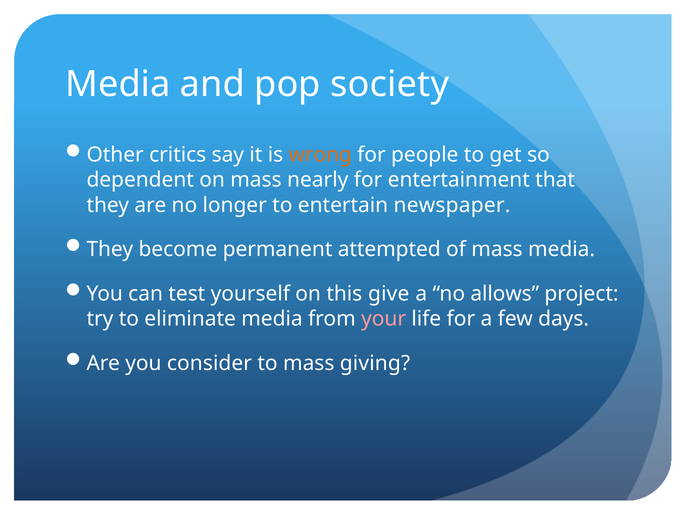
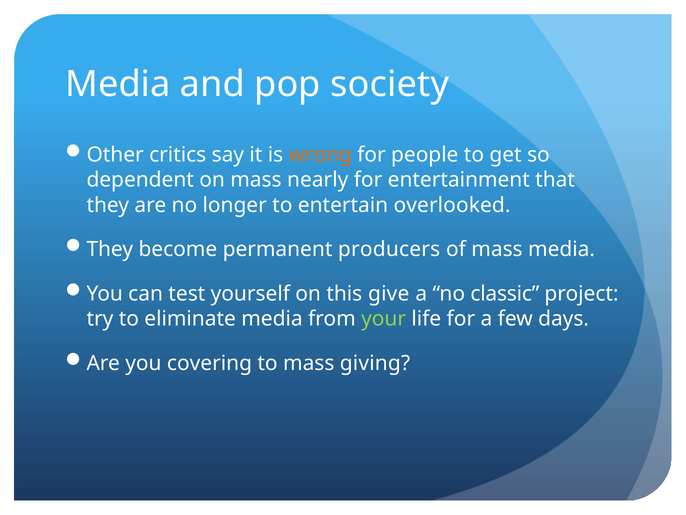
newspaper: newspaper -> overlooked (452, 205)
attempted: attempted -> producers (389, 249)
allows: allows -> classic (505, 293)
your colour: pink -> light green (384, 319)
consider: consider -> covering (210, 363)
